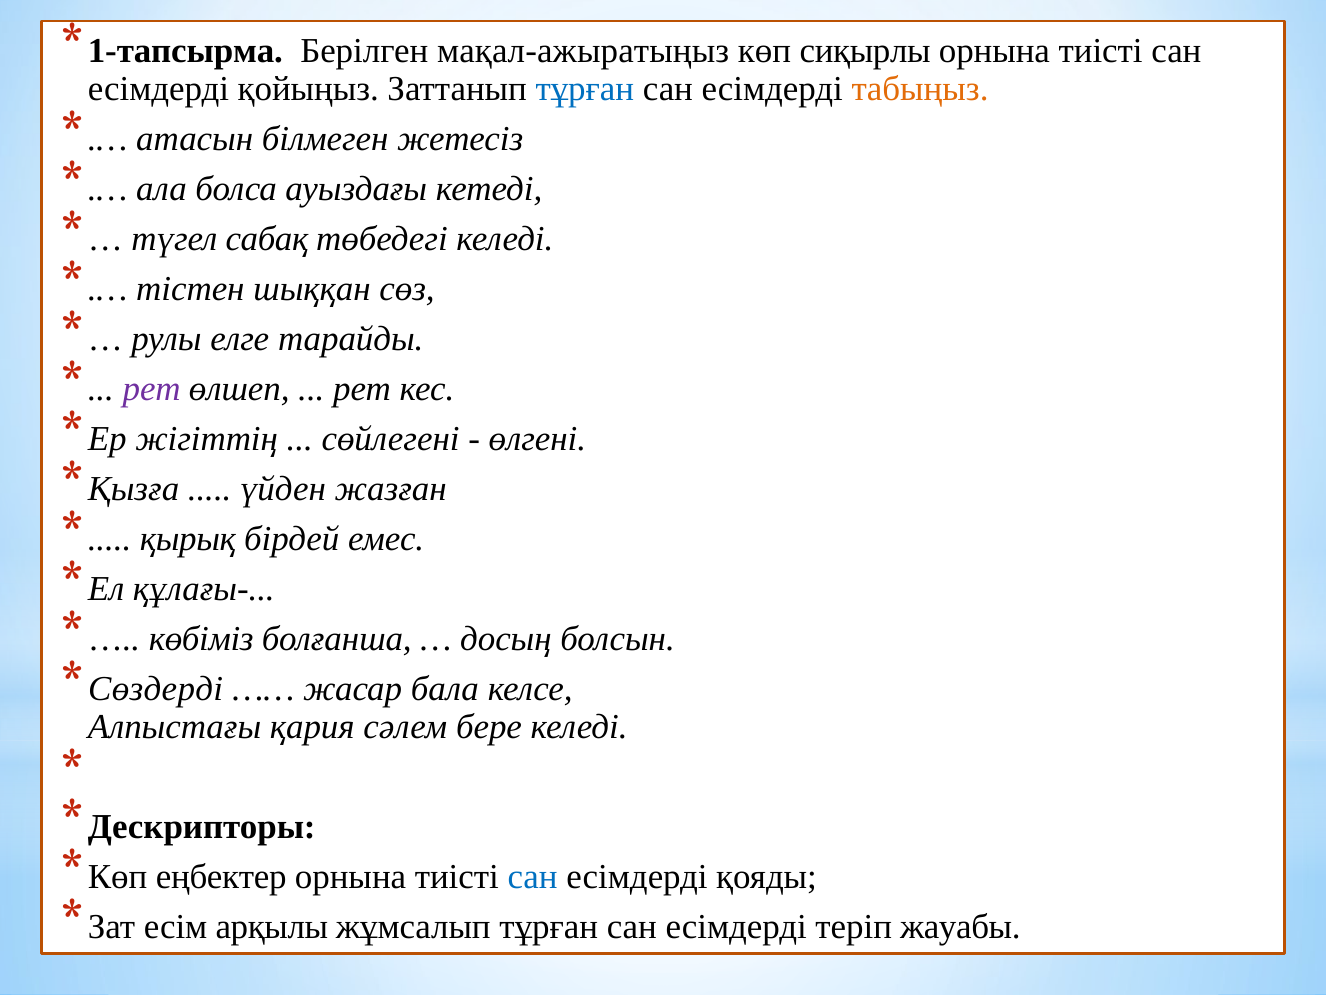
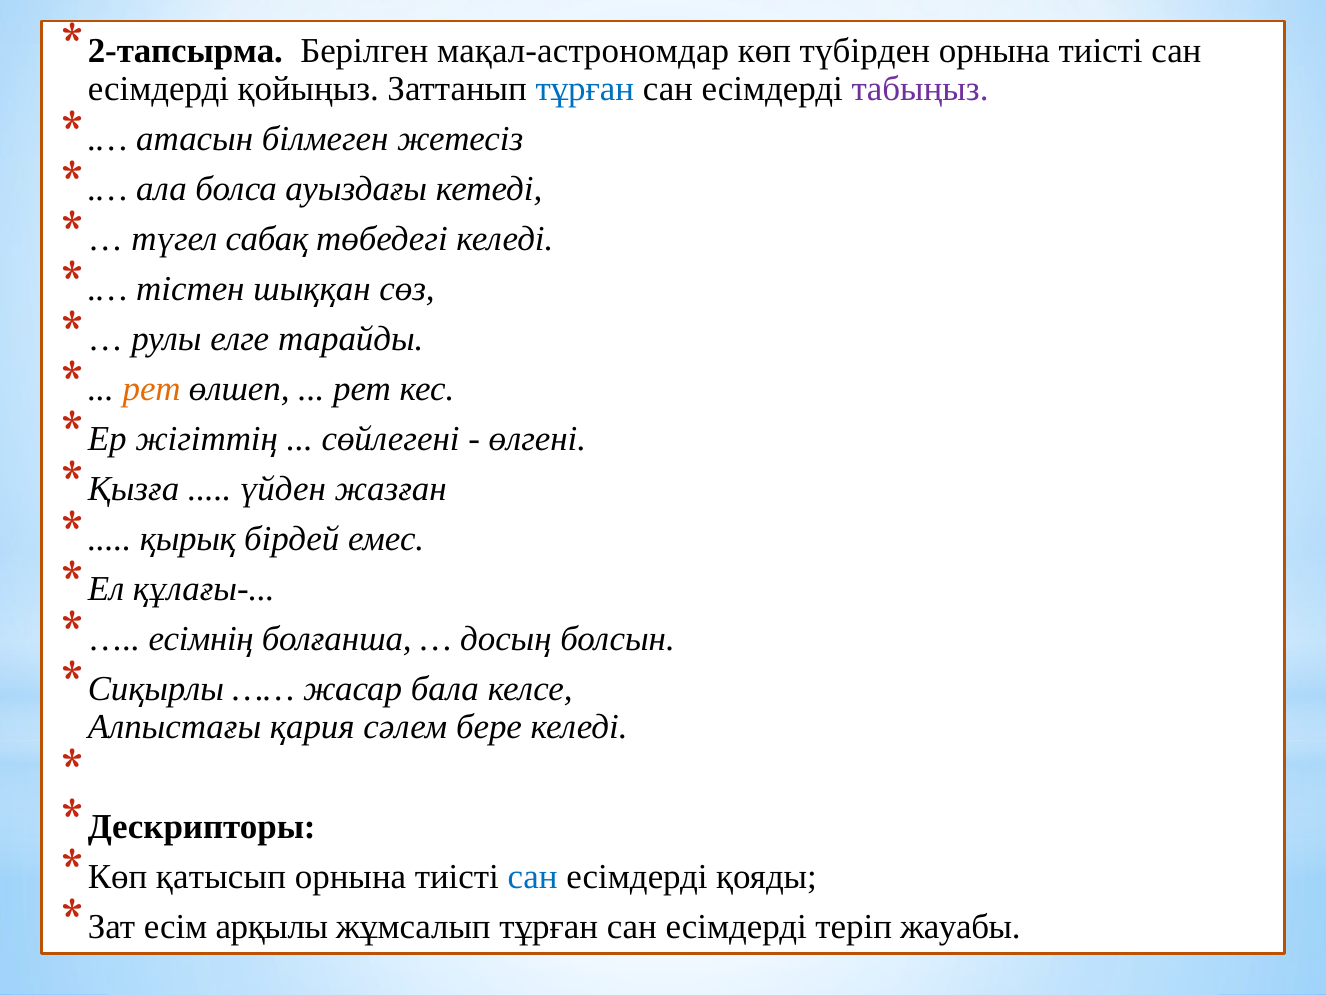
1-тапсырма: 1-тапсырма -> 2-тапсырма (185, 51)
мақал-ажыратыңыз: мақал-ажыратыңыз -> мақал-астрономдар (583, 51)
сиқырлы: сиқырлы -> түбірден (865, 51)
табыңыз colour: orange -> purple (920, 89)
рет colour: purple -> orange (152, 389)
көбіміз: көбіміз -> есімнің (201, 639)
Сөздерді: Сөздерді -> Сиқырлы (156, 689)
еңбектер: еңбектер -> қатысып (221, 877)
